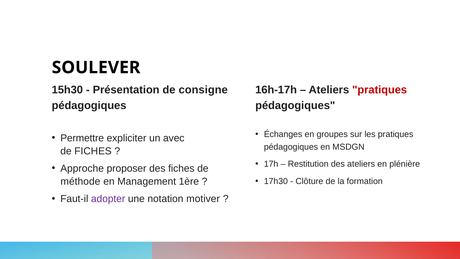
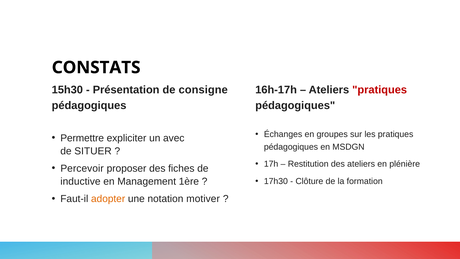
SOULEVER: SOULEVER -> CONSTATS (96, 67)
de FICHES: FICHES -> SITUER (93, 151)
Approche: Approche -> Percevoir (82, 168)
méthode: méthode -> inductive (80, 181)
adopter colour: purple -> orange (108, 199)
